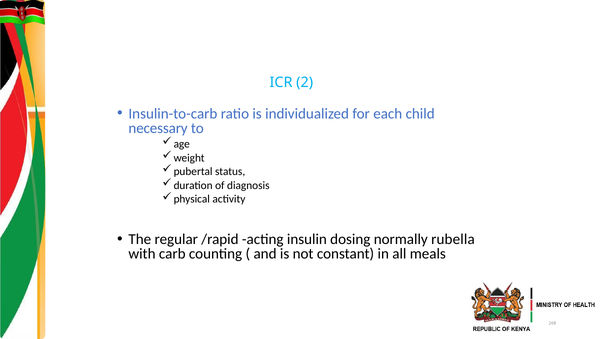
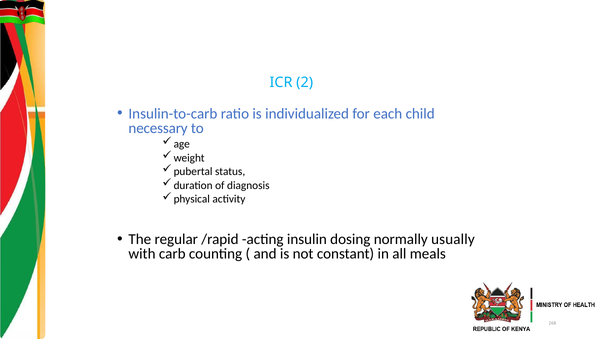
rubella: rubella -> usually (453, 239)
